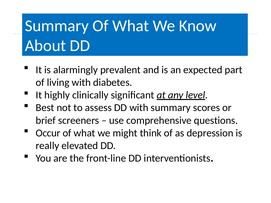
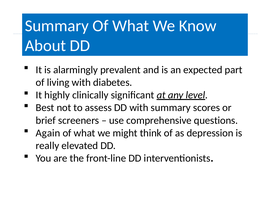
Occur: Occur -> Again (48, 133)
